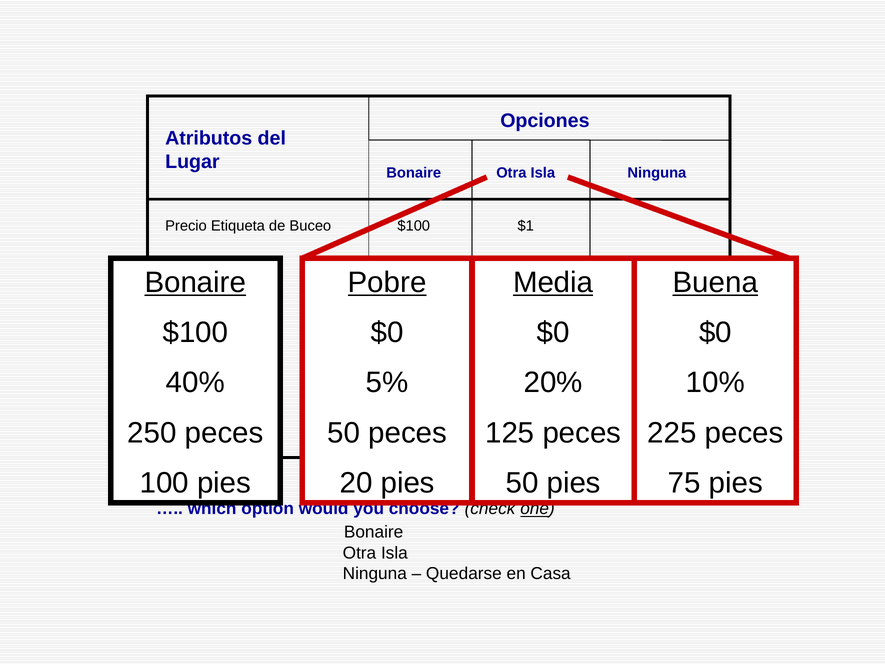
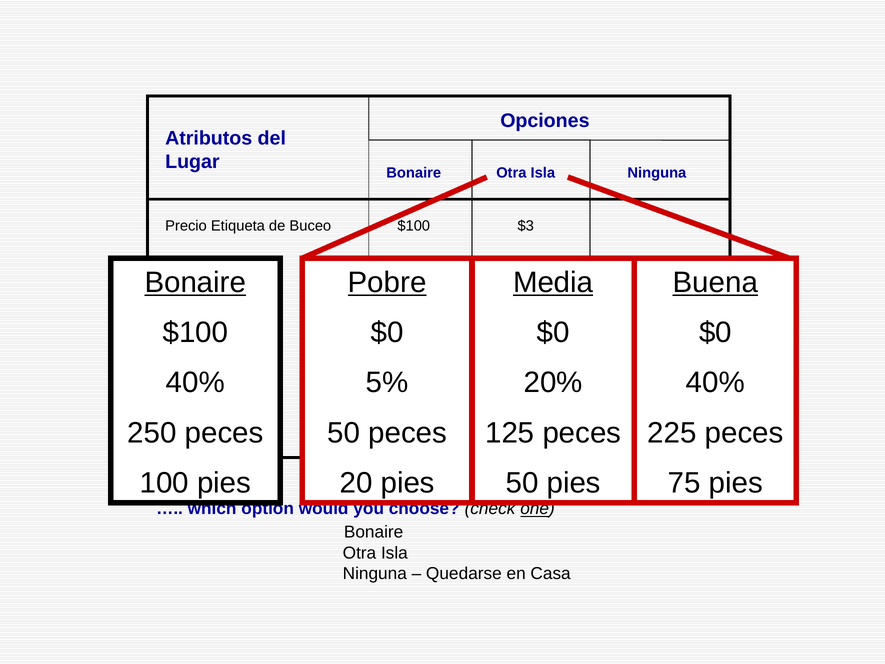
$1: $1 -> $3 (526, 226)
10%: 10% -> 40% (715, 382)
